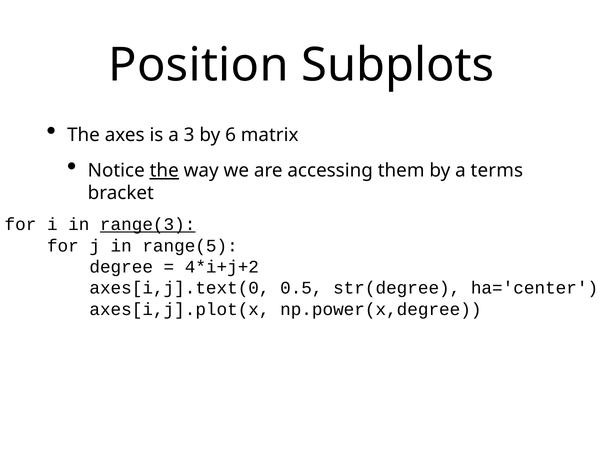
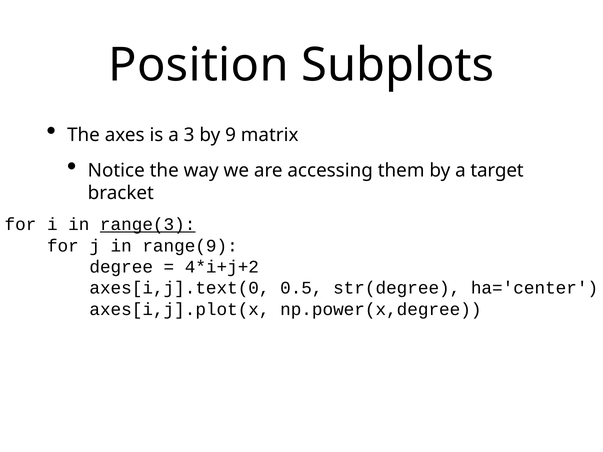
6: 6 -> 9 (231, 135)
the underline: present -> none (164, 171)
terms: terms -> target (497, 171)
range(5: range(5 -> range(9 (190, 246)
